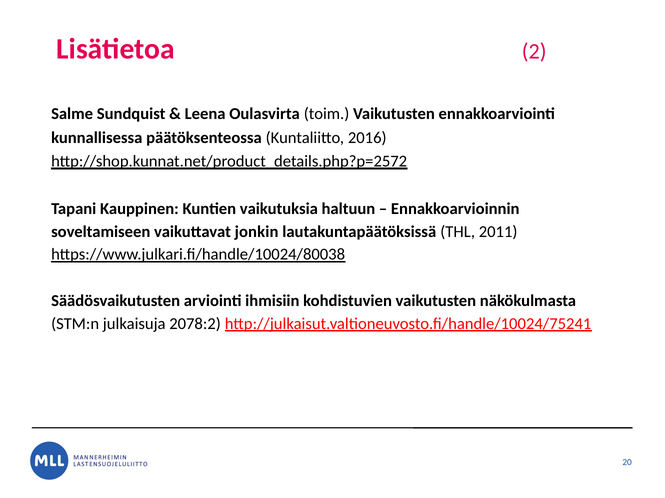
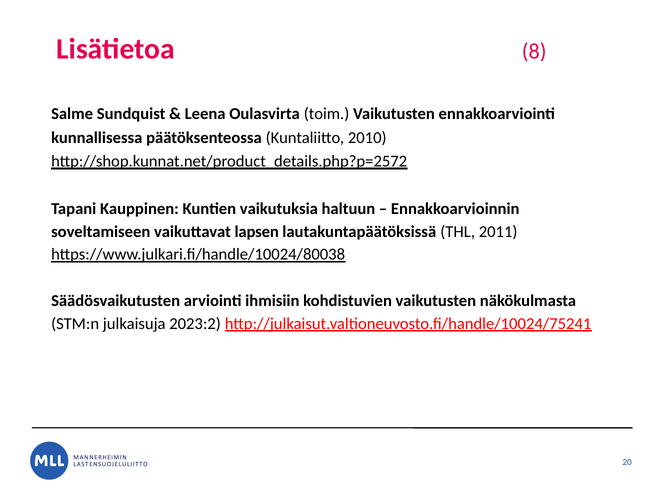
2: 2 -> 8 (534, 52)
2016: 2016 -> 2010 (367, 138)
jonkin: jonkin -> lapsen (257, 232)
2078:2: 2078:2 -> 2023:2 (195, 324)
